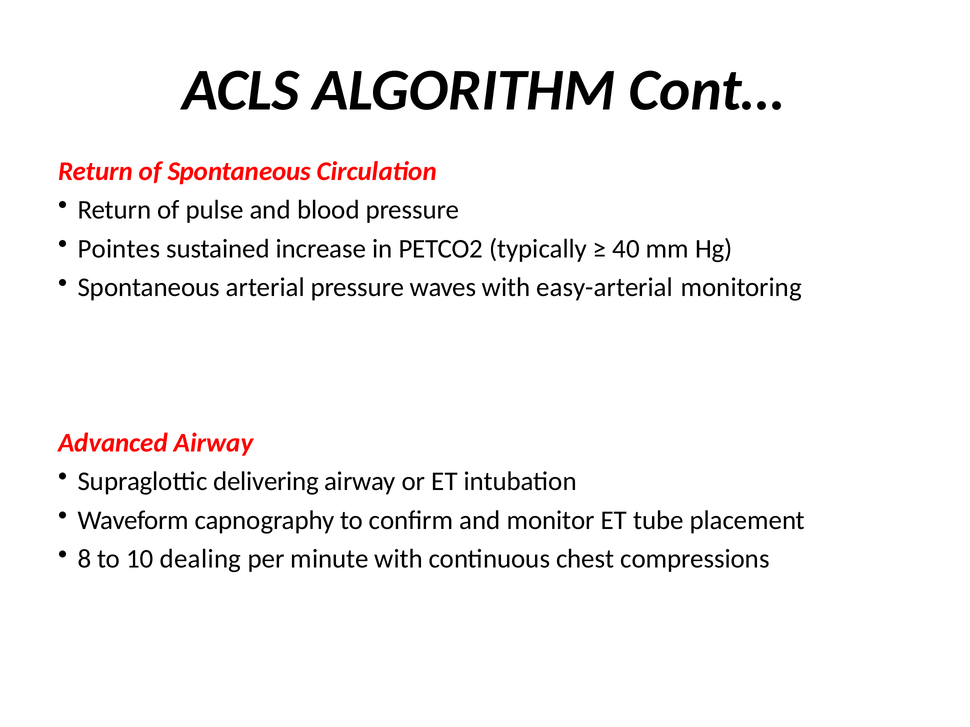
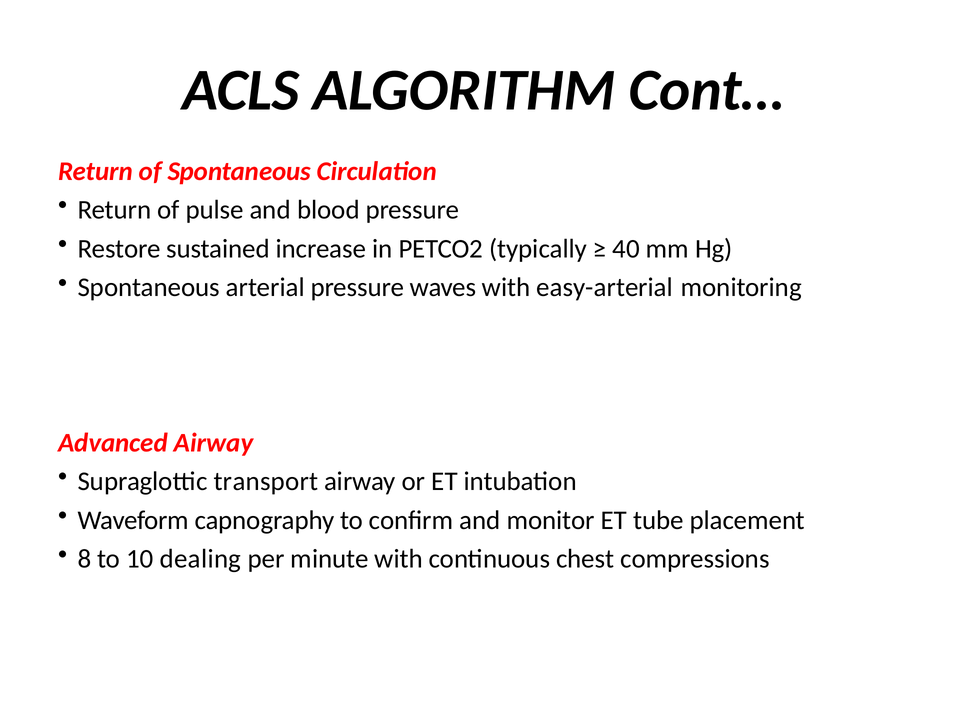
Pointes: Pointes -> Restore (119, 249)
delivering: delivering -> transport (266, 482)
